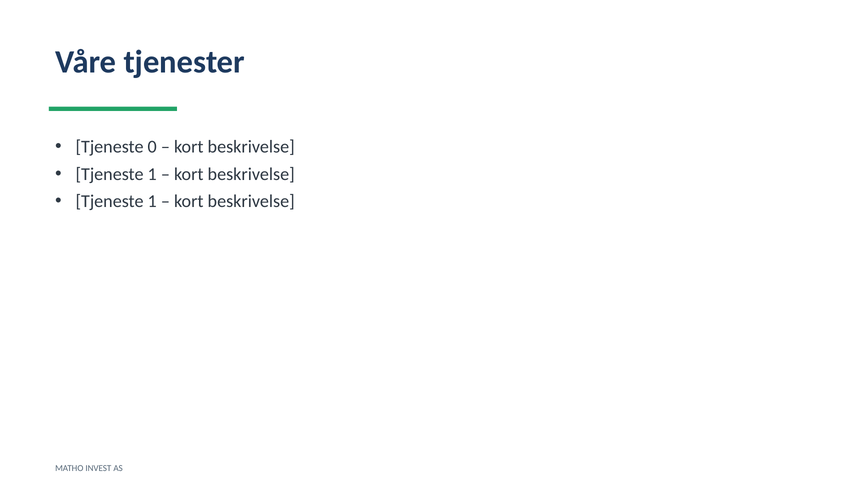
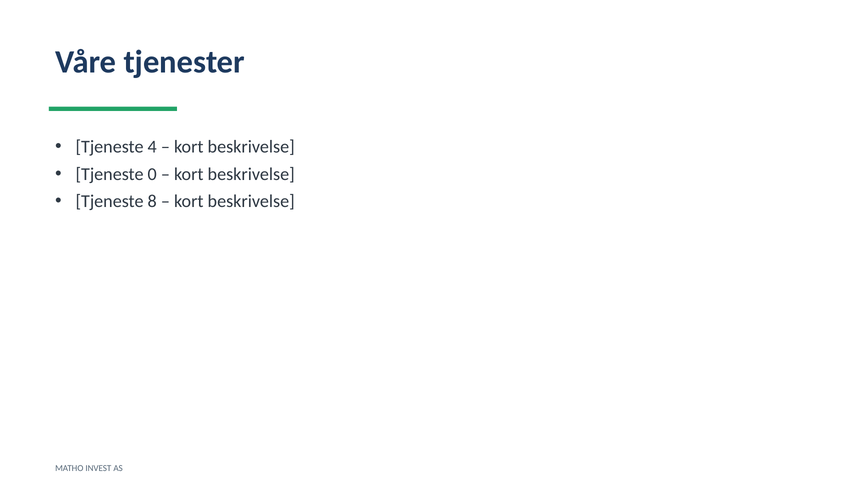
0: 0 -> 4 (152, 147)
1: 1 -> 0 (152, 174)
1: 1 -> 8 (152, 201)
